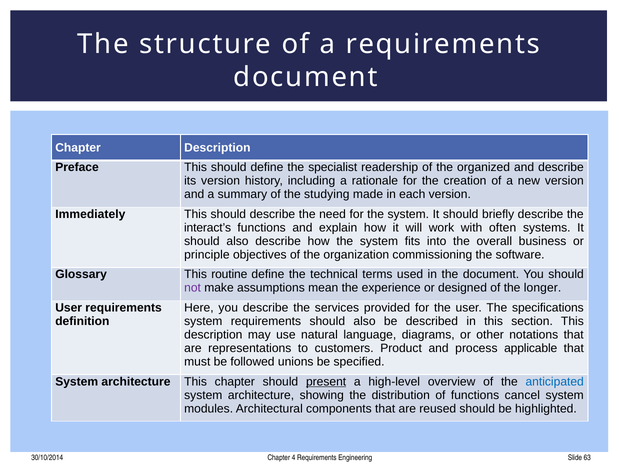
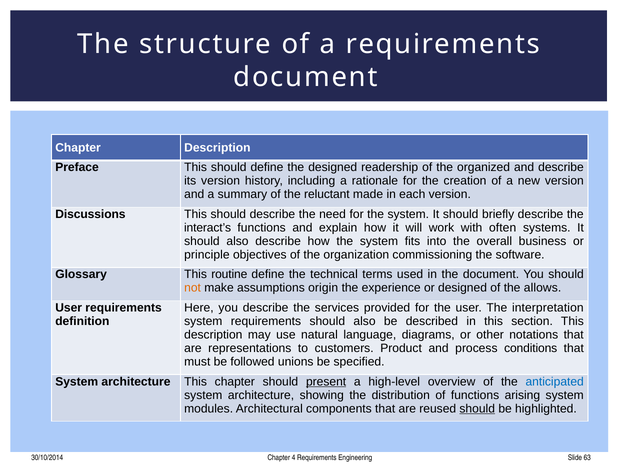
the specialist: specialist -> designed (333, 168)
studying: studying -> reluctant (327, 195)
Immediately: Immediately -> Discussions (90, 214)
not colour: purple -> orange (193, 288)
mean: mean -> origin (323, 288)
longer: longer -> allows (543, 288)
specifications: specifications -> interpretation (548, 308)
applicable: applicable -> conditions (531, 348)
cancel: cancel -> arising (522, 395)
should underline: none -> present (477, 409)
